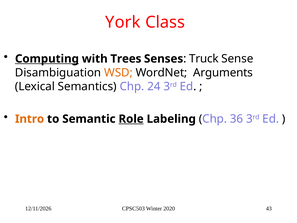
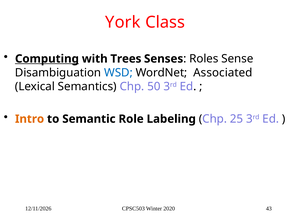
Truck: Truck -> Roles (204, 59)
WSD colour: orange -> blue (118, 73)
Arguments: Arguments -> Associated (223, 73)
24: 24 -> 50 (154, 86)
Role underline: present -> none (131, 119)
36: 36 -> 25 (237, 119)
